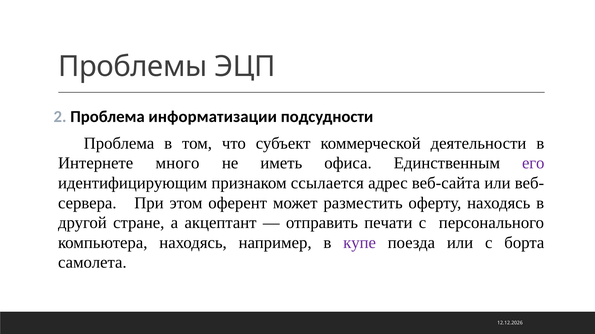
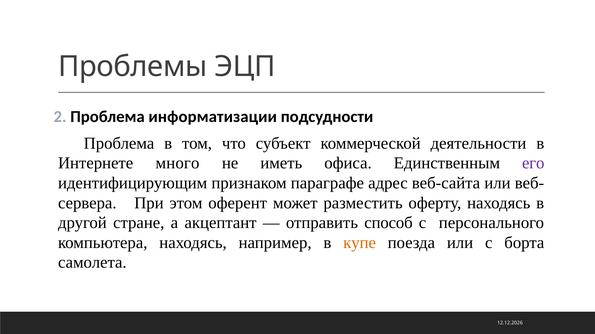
ссылается: ссылается -> параграфе (327, 183)
печати: печати -> способ (388, 223)
купе colour: purple -> orange (360, 243)
